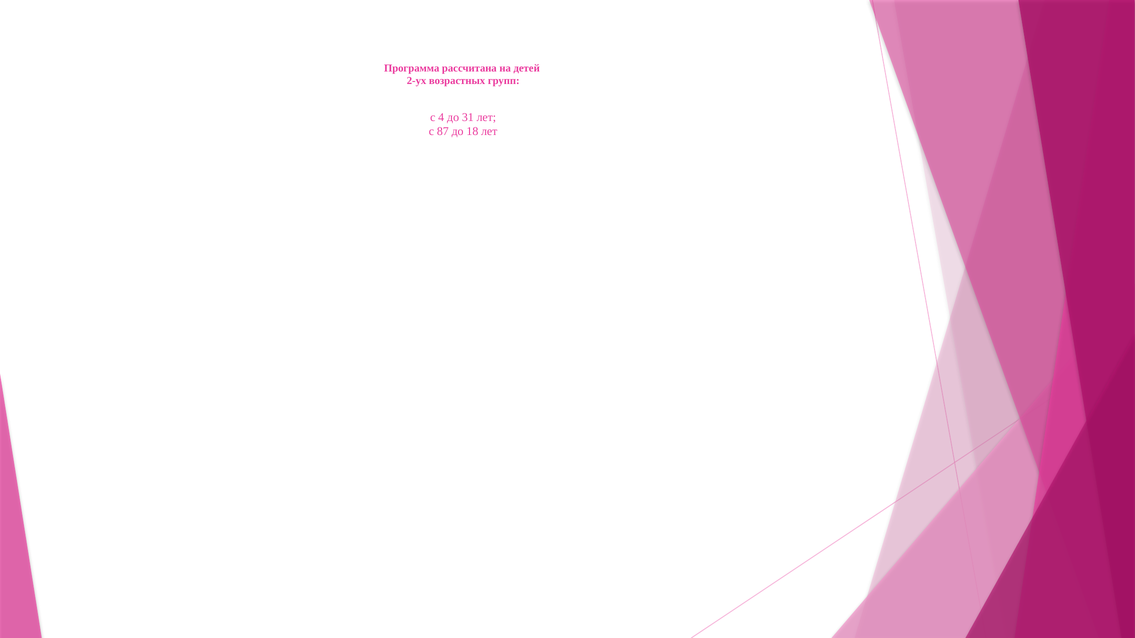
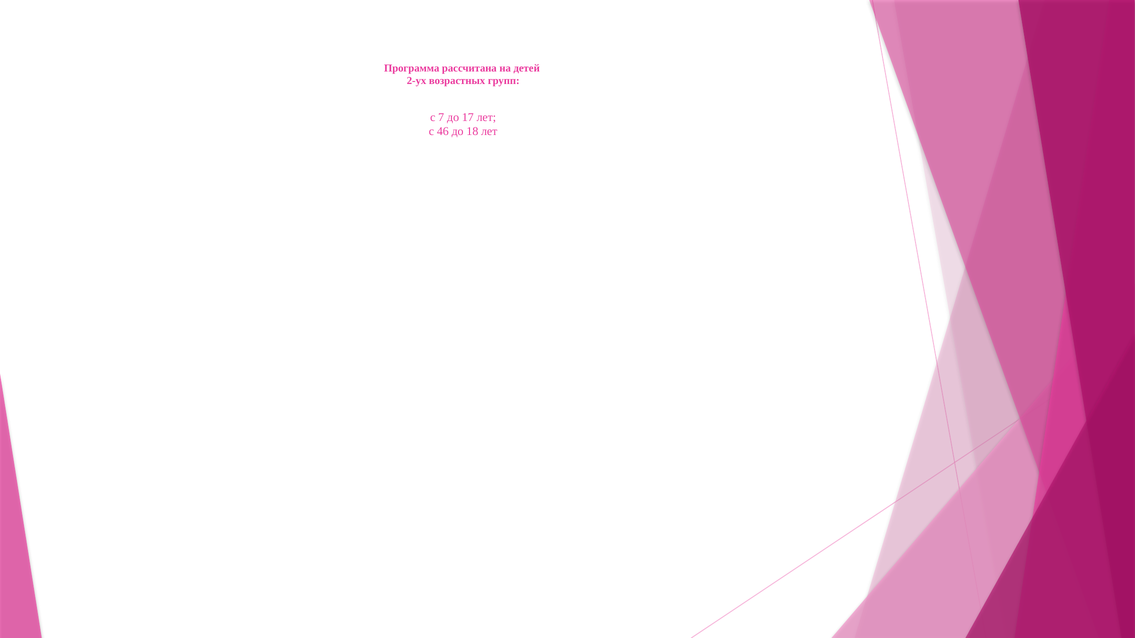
4: 4 -> 7 (441, 117)
31: 31 -> 17 (468, 117)
87: 87 -> 46 (443, 131)
